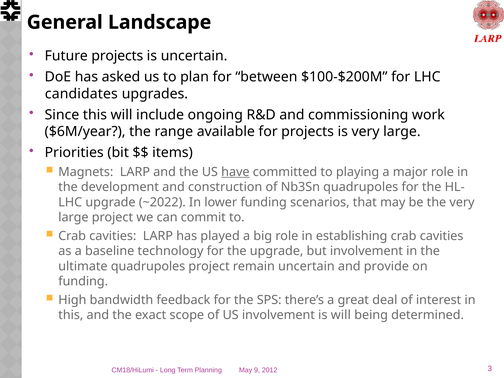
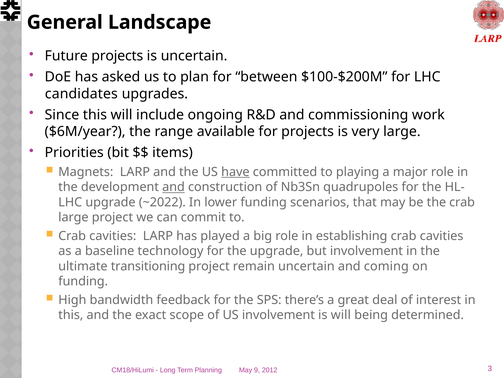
and underline: none -> present (173, 187)
the very: very -> crab (462, 202)
ultimate quadrupoles: quadrupoles -> transitioning (148, 266)
provide: provide -> coming (386, 266)
